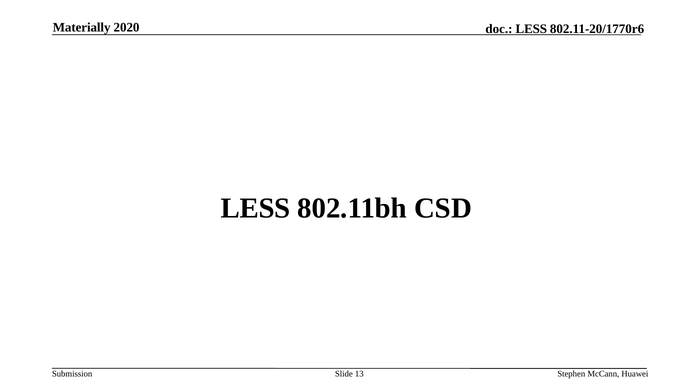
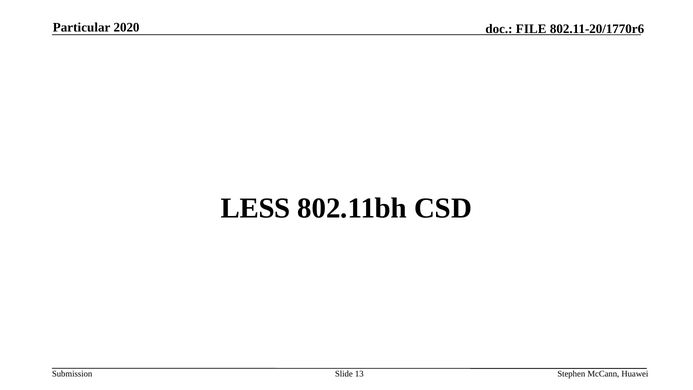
Materially: Materially -> Particular (82, 28)
LESS: LESS -> FILE (531, 29)
